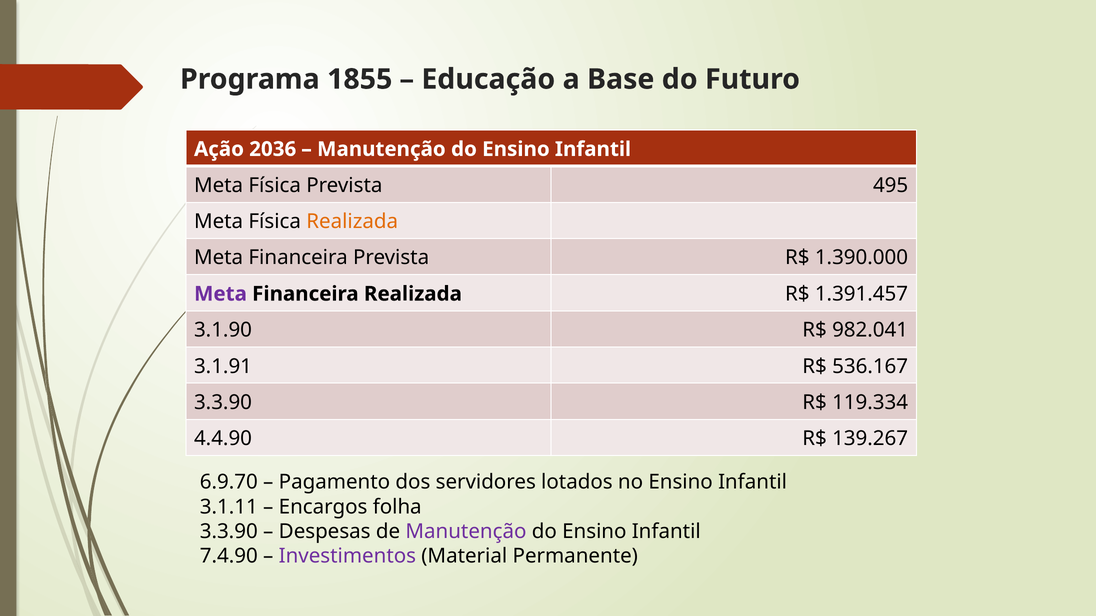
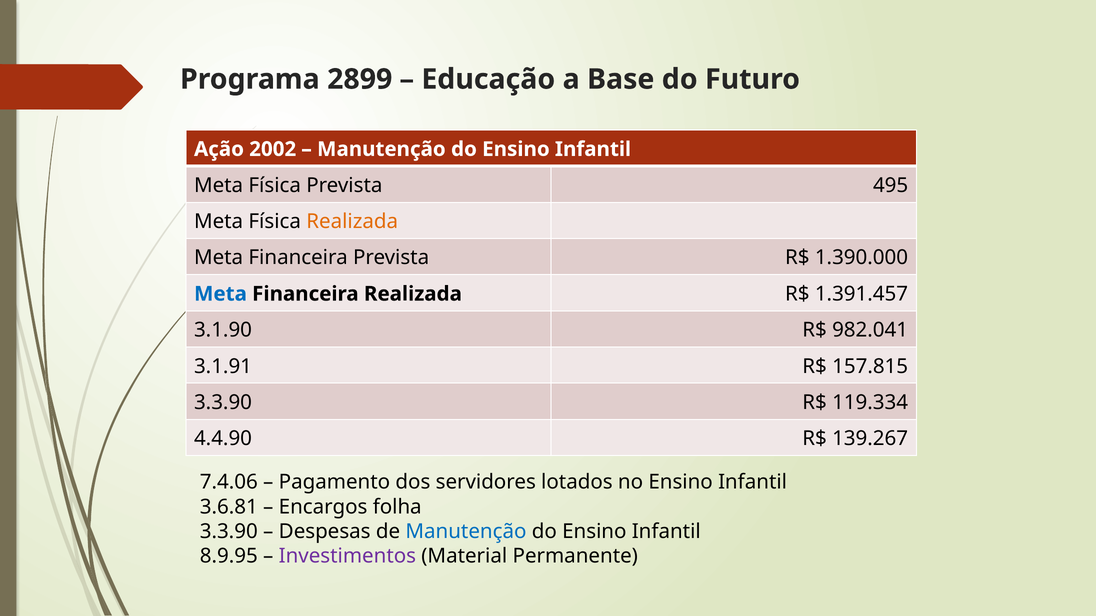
1855: 1855 -> 2899 (360, 79)
2036: 2036 -> 2002 (273, 149)
Meta colour: purple -> blue (220, 294)
536.167: 536.167 -> 157.815 (870, 367)
6.9.70: 6.9.70 -> 7.4.06 (229, 483)
3.1.11: 3.1.11 -> 3.6.81 (229, 507)
Manutenção colour: purple -> blue (466, 532)
7.4.90: 7.4.90 -> 8.9.95 (229, 557)
